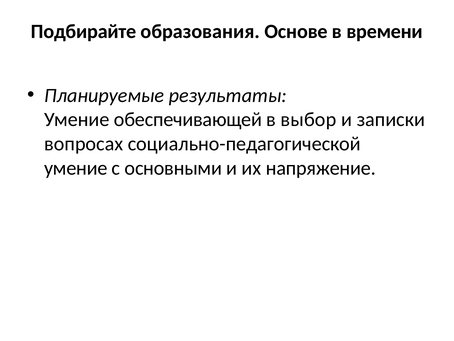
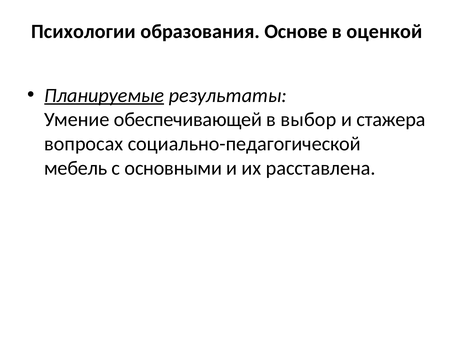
Подбирайте: Подбирайте -> Психологии (83, 31)
времени: времени -> оценкой (384, 31)
Планируемые underline: none -> present (104, 95)
записки: записки -> стажера (391, 119)
умение: умение -> мебель (76, 168)
напряжение: напряжение -> расставлена (321, 168)
